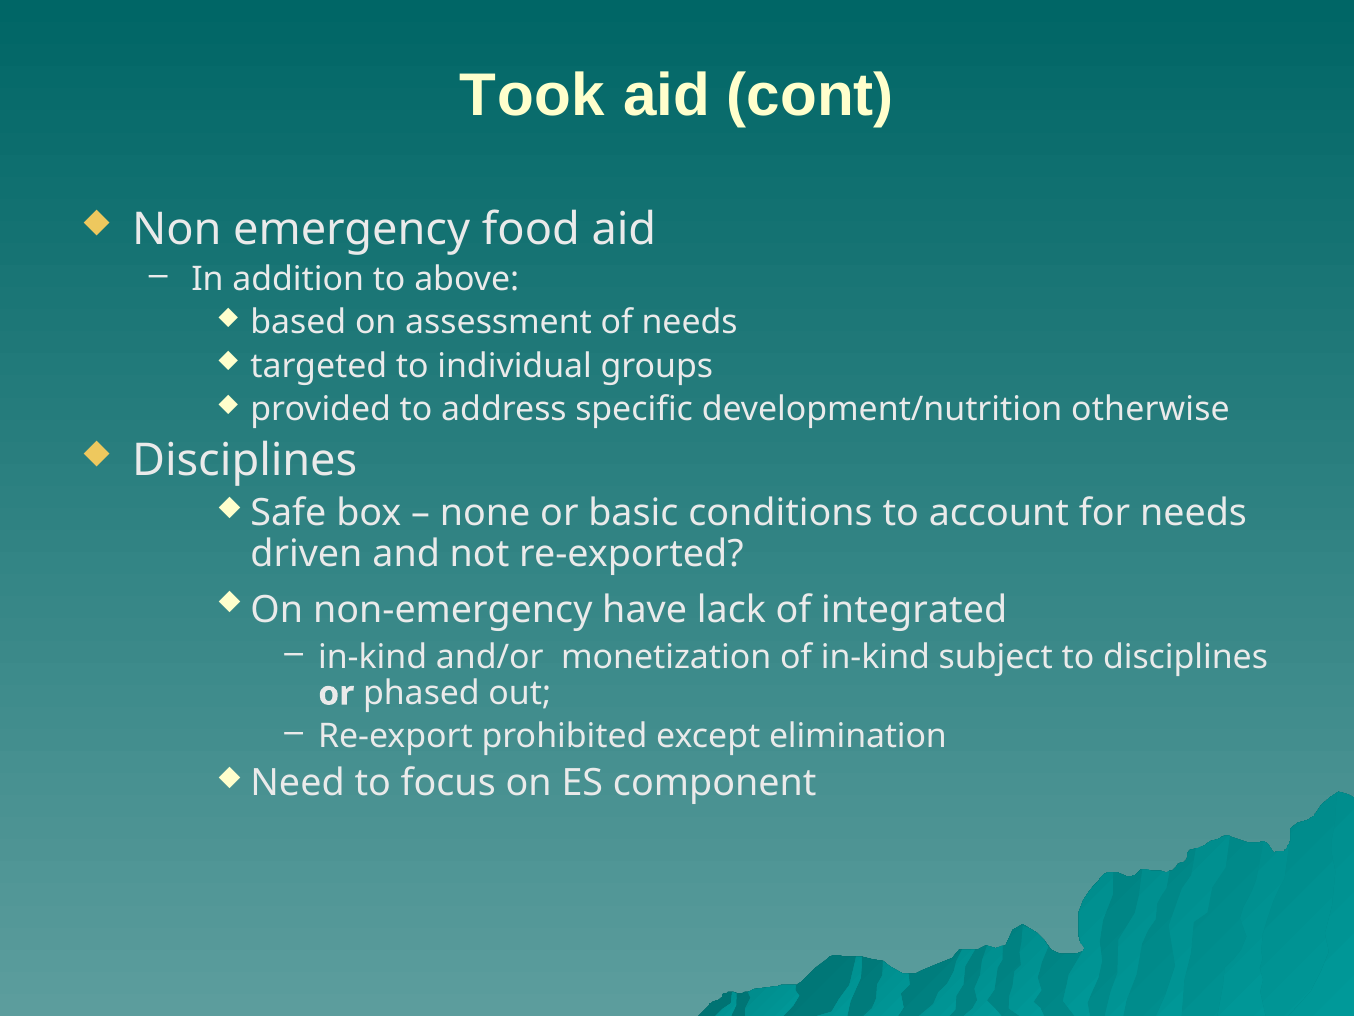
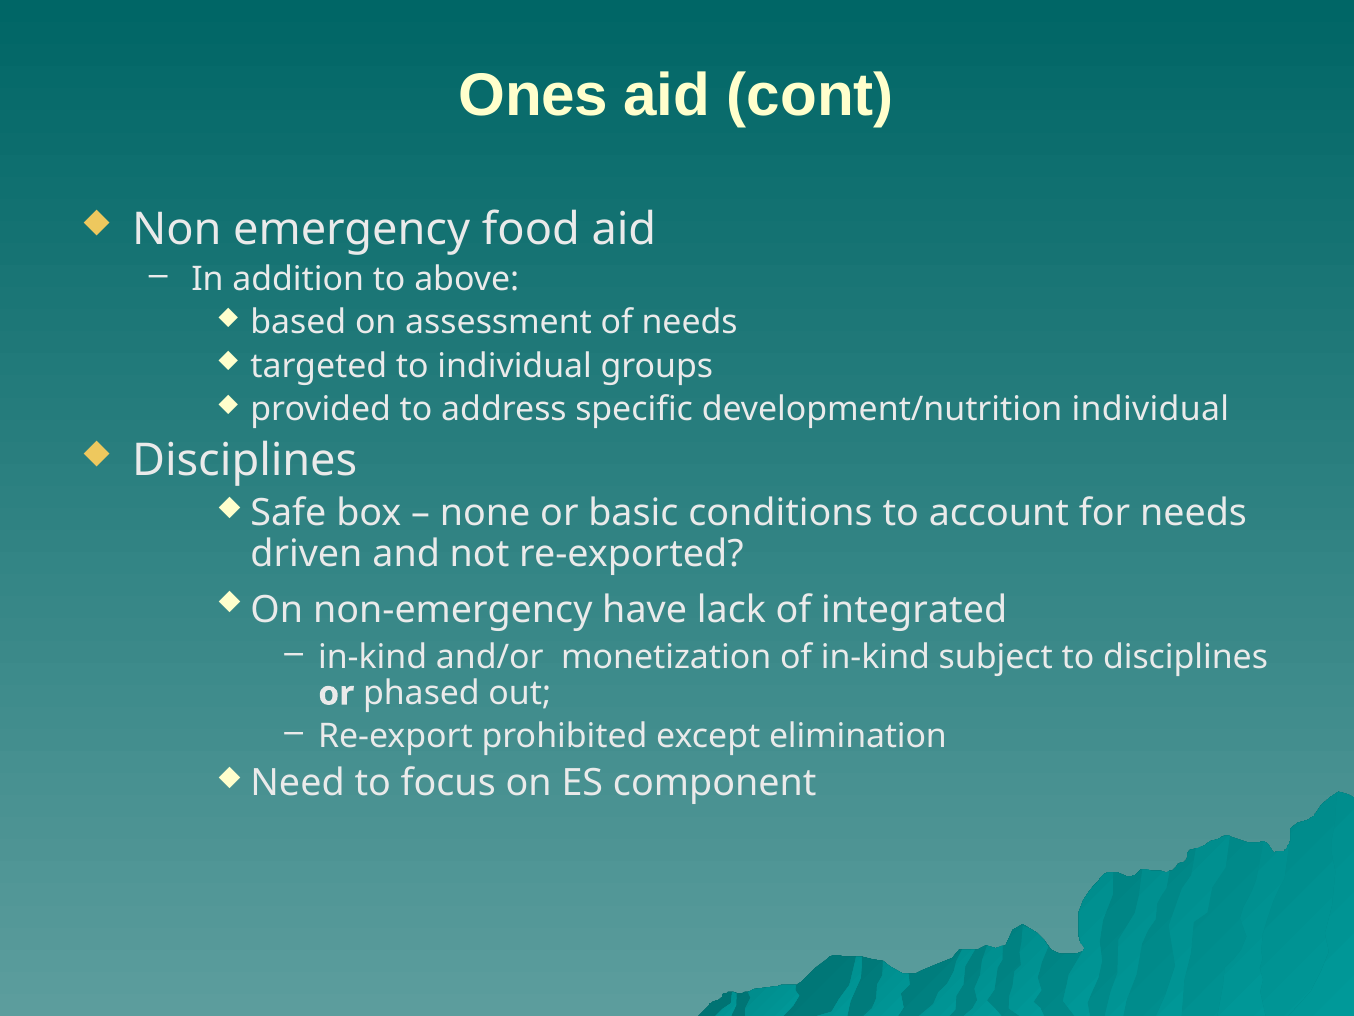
Took: Took -> Ones (533, 95)
development/nutrition otherwise: otherwise -> individual (1150, 409)
